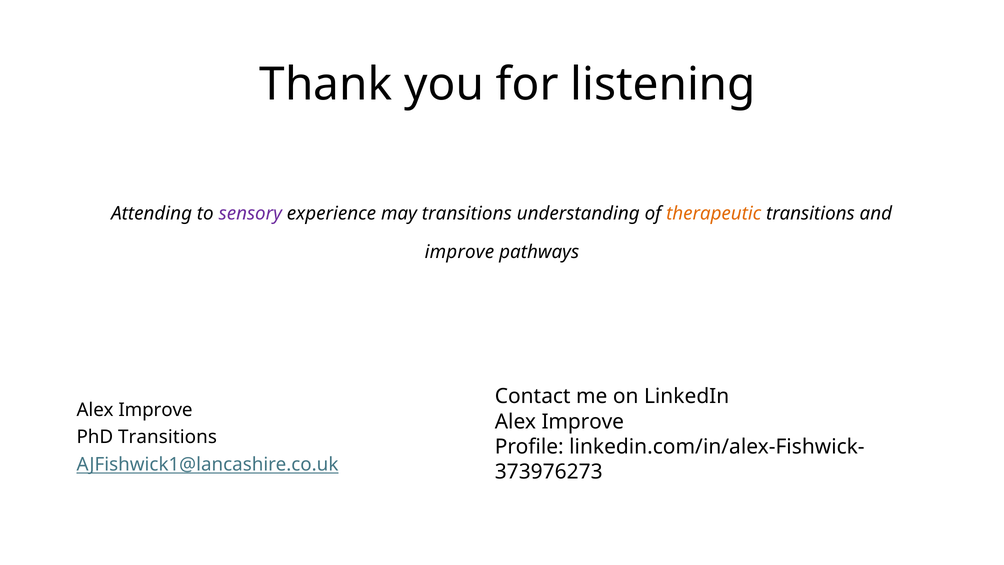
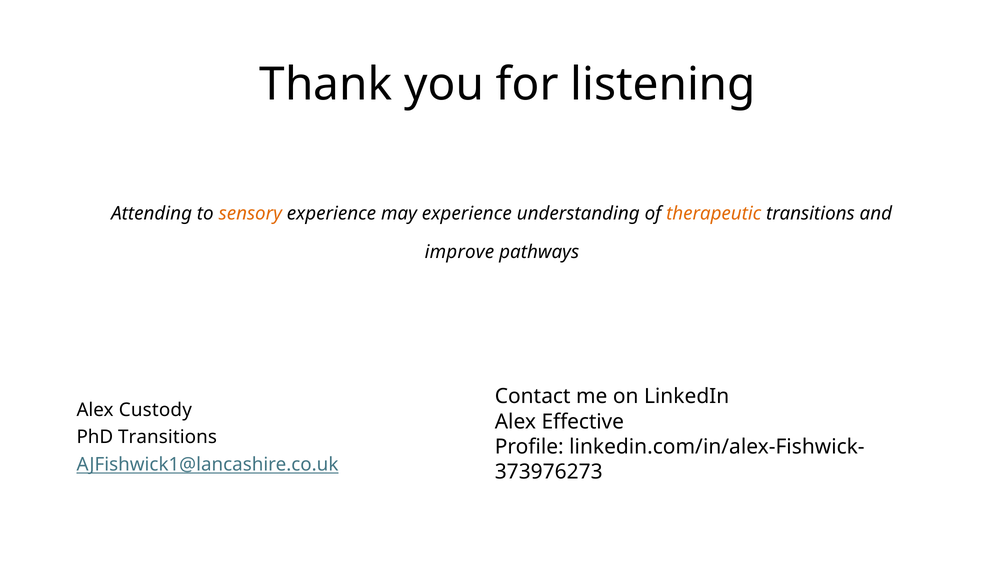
sensory colour: purple -> orange (250, 213)
may transitions: transitions -> experience (467, 213)
Improve: Improve -> Custody (155, 410)
Improve: Improve -> Effective (583, 421)
